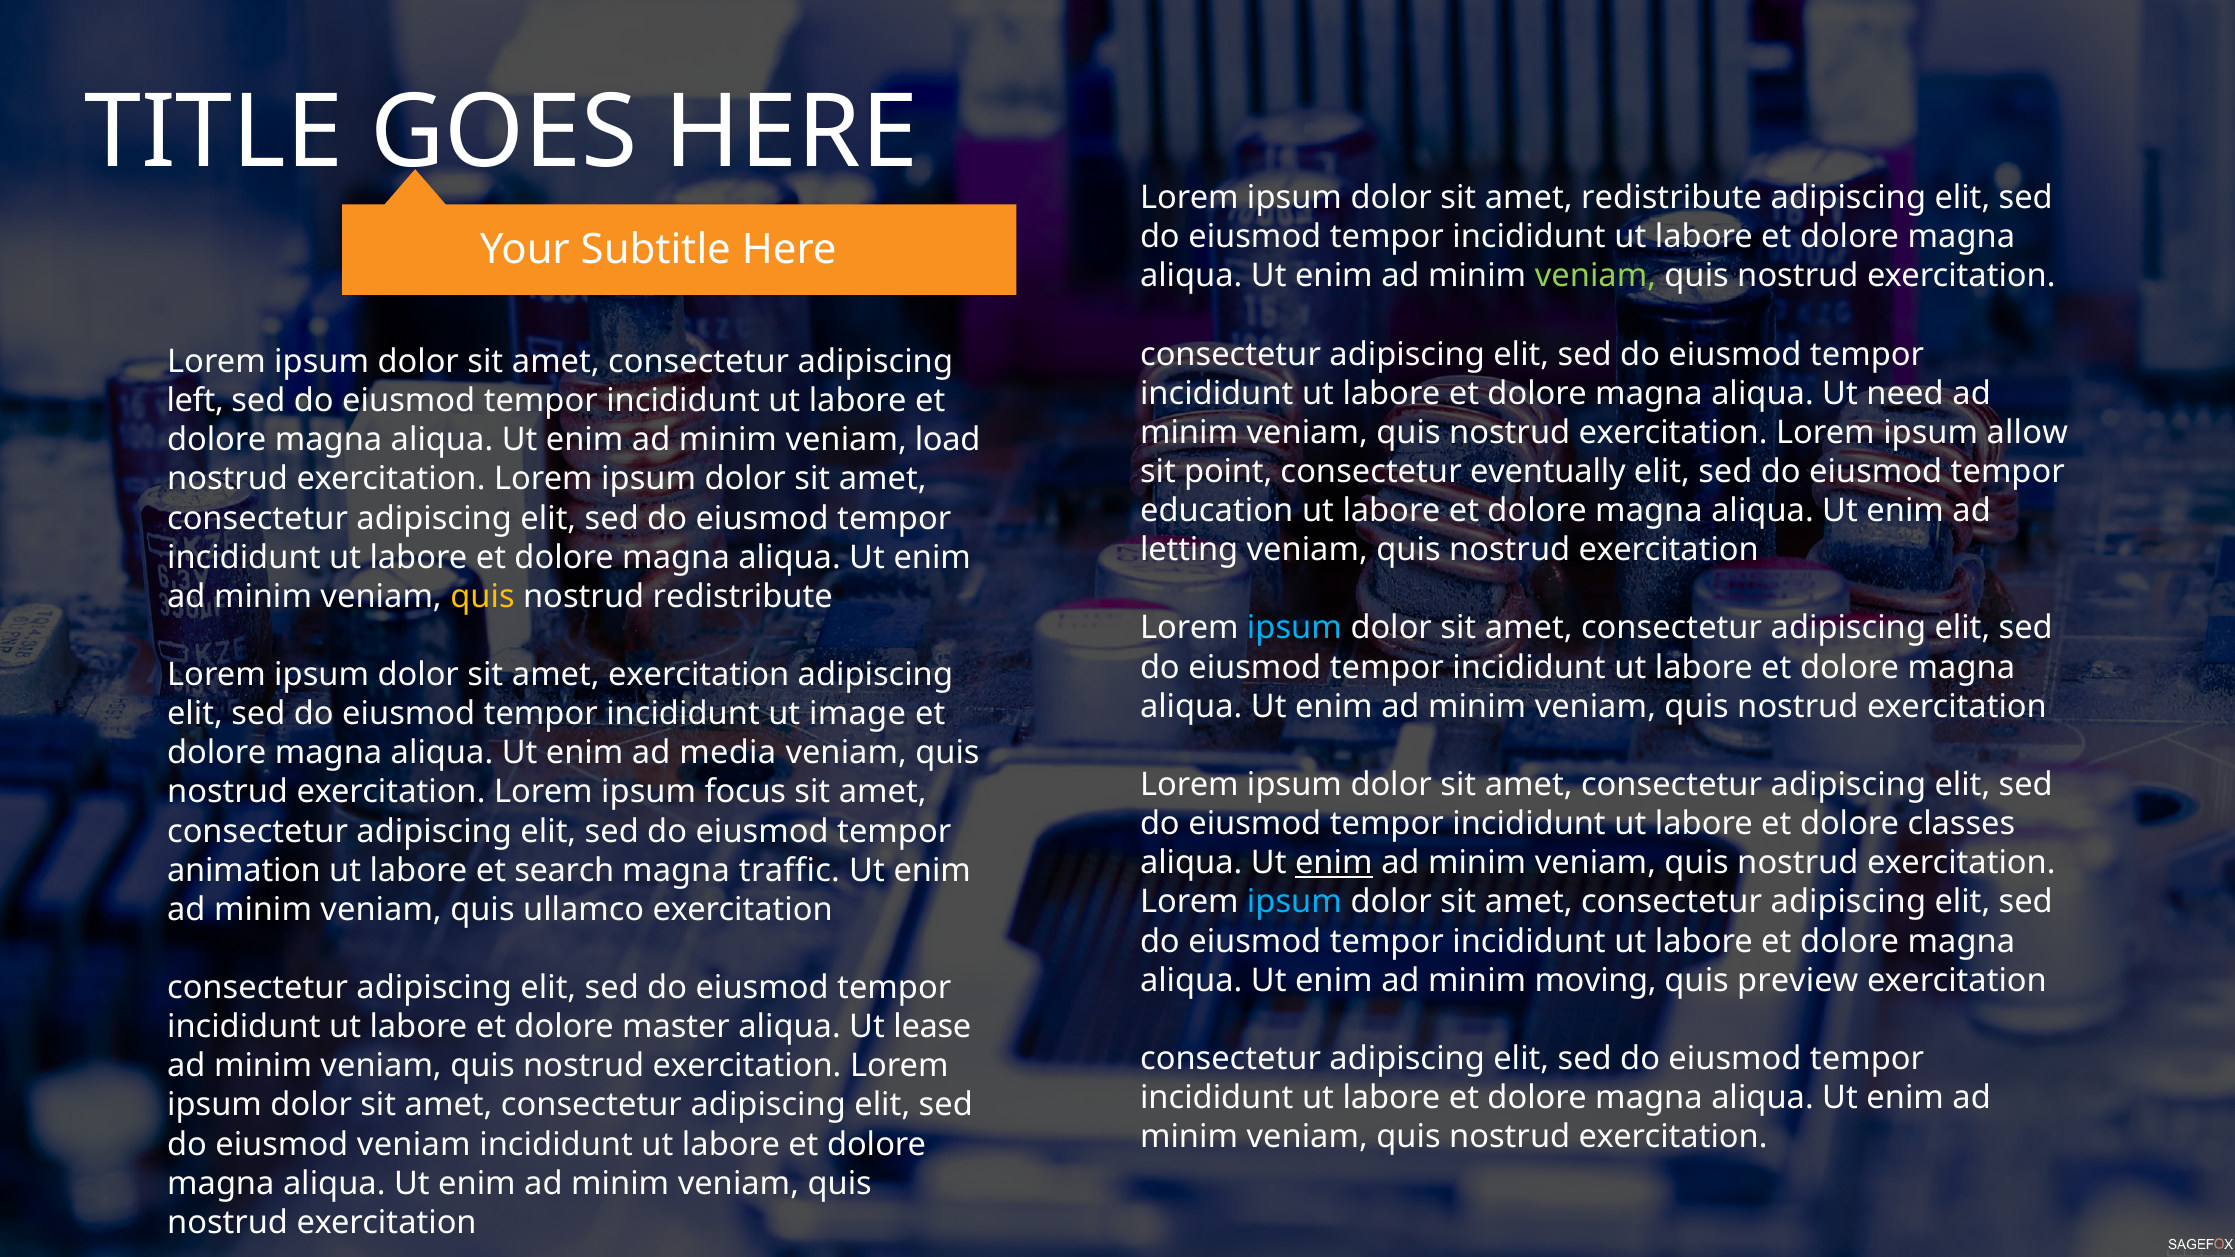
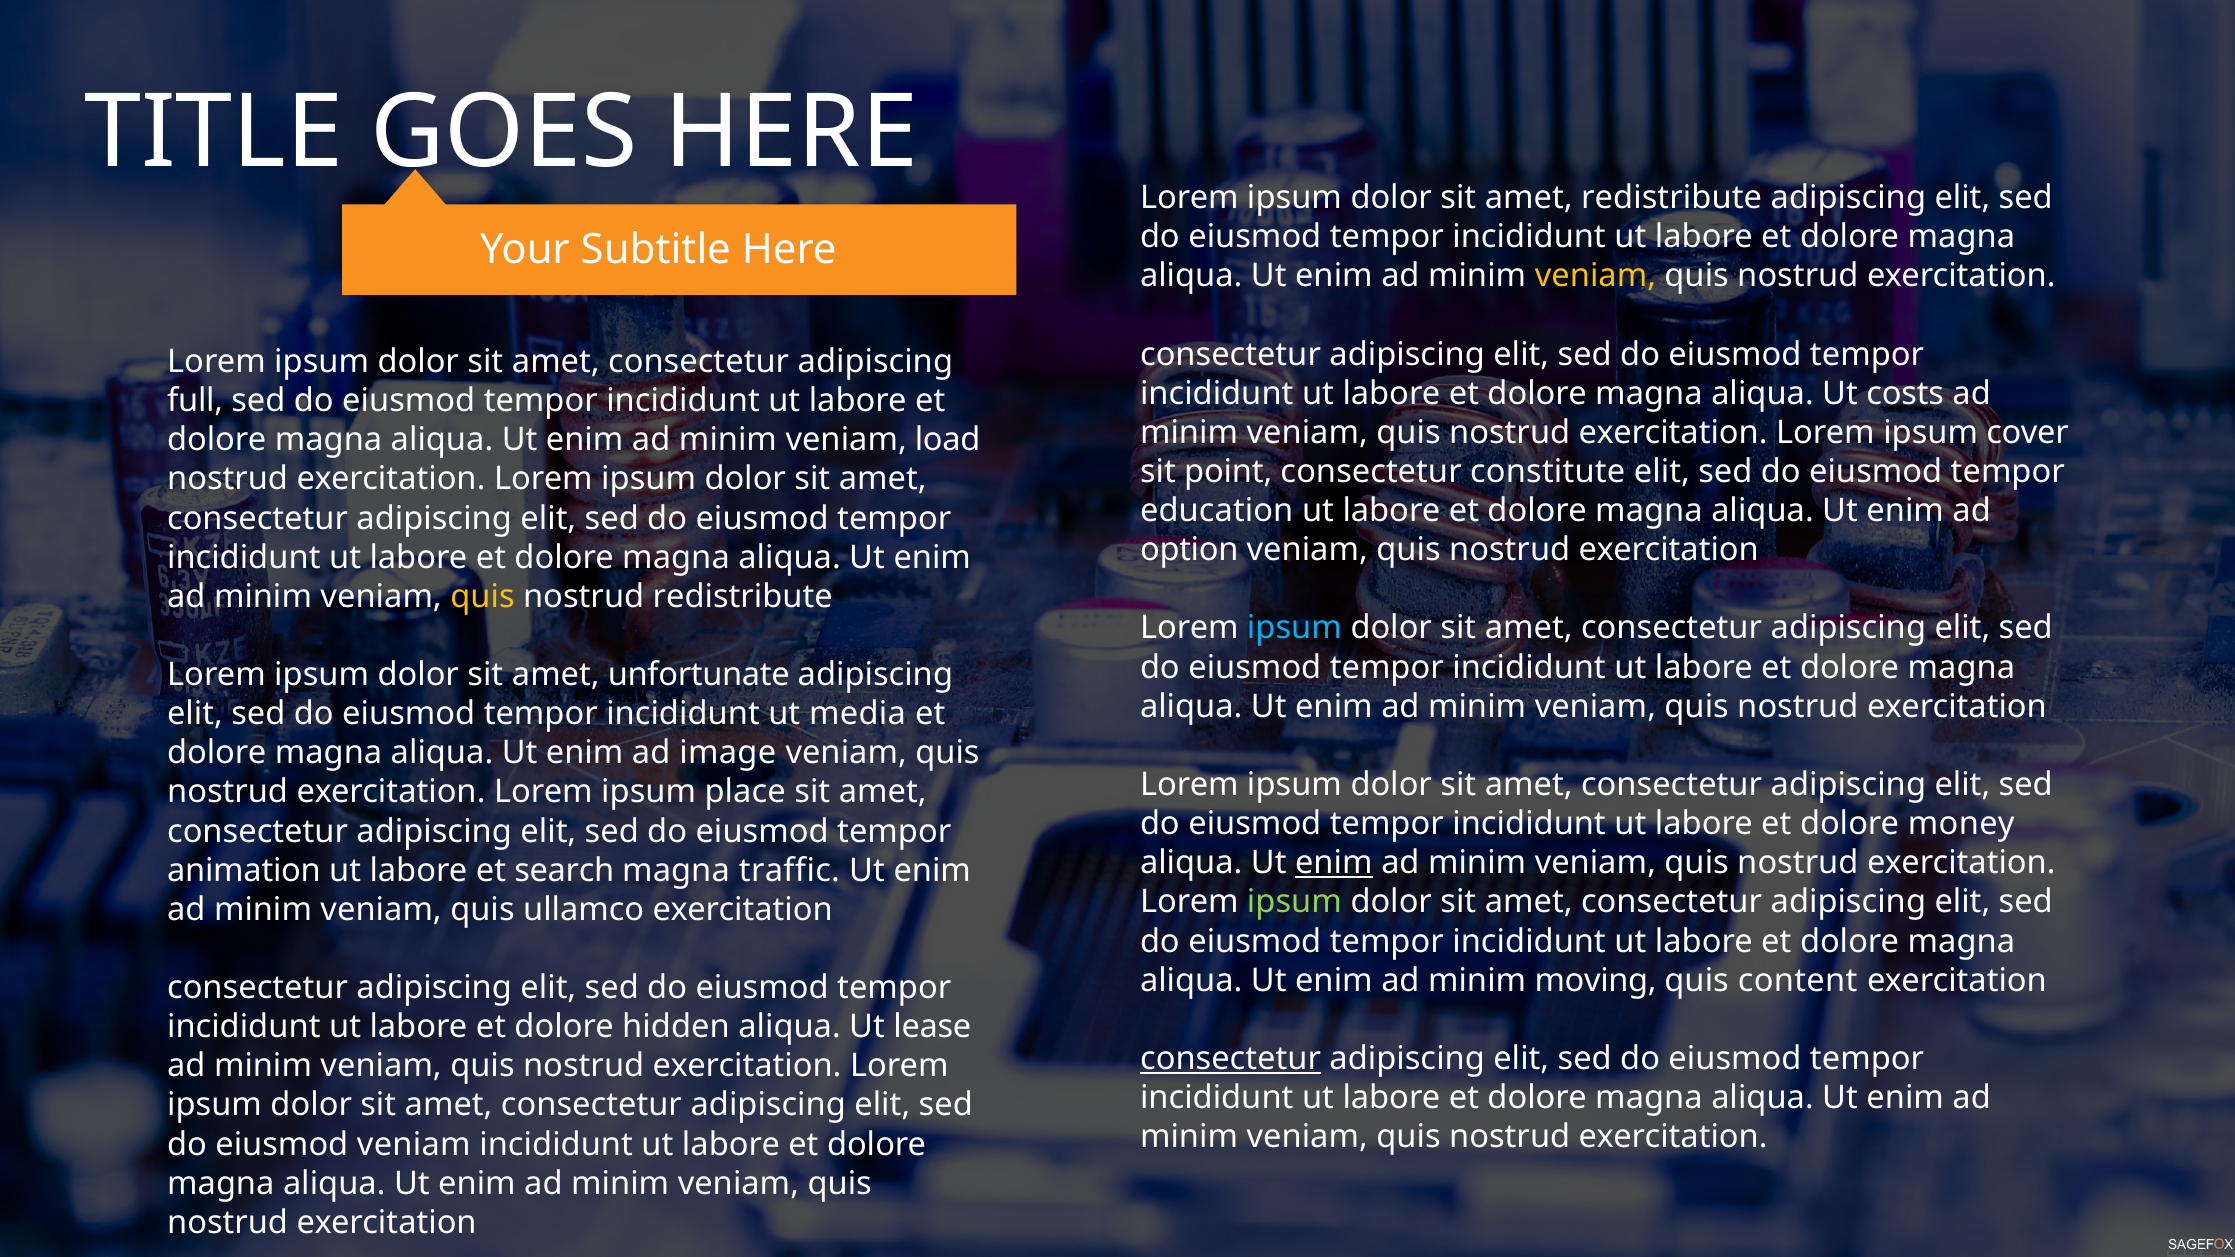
veniam colour: light green -> yellow (1595, 276)
need: need -> costs (1905, 394)
left: left -> full (195, 401)
allow: allow -> cover (2028, 433)
eventually: eventually -> constitute (1548, 472)
letting: letting -> option (1189, 550)
amet exercitation: exercitation -> unfortunate (699, 675)
image: image -> media (858, 714)
media: media -> image (728, 753)
focus: focus -> place (745, 792)
classes: classes -> money (1961, 824)
ipsum colour: light blue -> light green (1294, 902)
preview: preview -> content (1798, 981)
master: master -> hidden (676, 1027)
consectetur underline: none -> present (1231, 1059)
